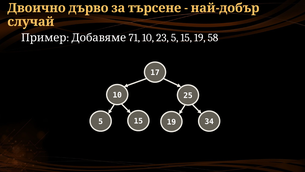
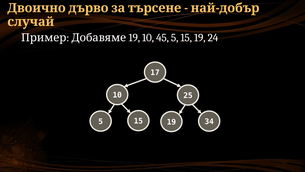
71: 71 -> 19 (134, 38)
23: 23 -> 45 (163, 38)
58: 58 -> 24 (213, 38)
